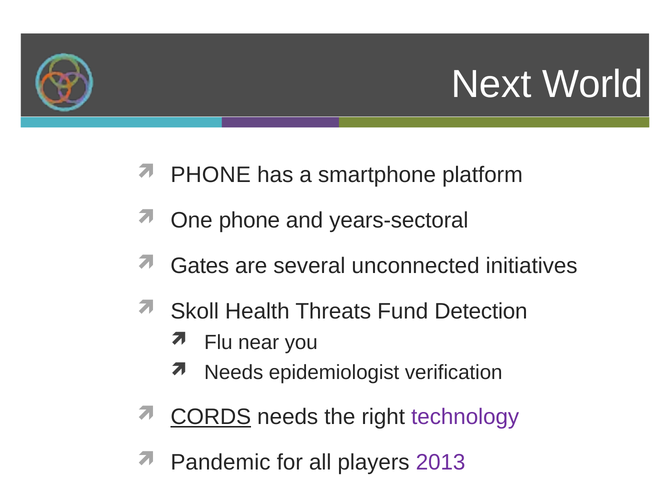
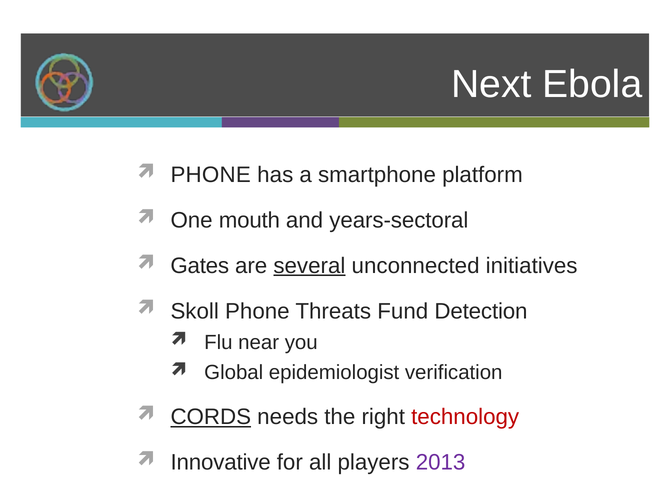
World: World -> Ebola (592, 84)
One phone: phone -> mouth (249, 220)
several underline: none -> present (309, 266)
Skoll Health: Health -> Phone (257, 311)
Needs: Needs -> Global (234, 372)
technology colour: purple -> red (465, 417)
Pandemic: Pandemic -> Innovative (221, 462)
